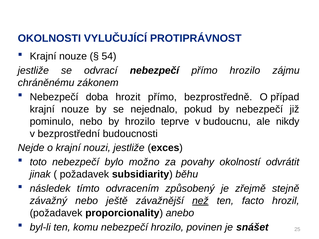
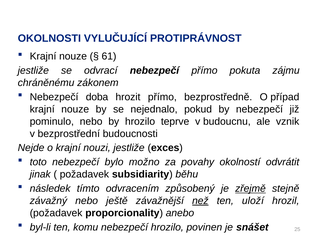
54: 54 -> 61 (109, 56)
přímo hrozilo: hrozilo -> pokuta (245, 71)
nikdy: nikdy -> vznik (288, 122)
zřejmě underline: none -> present (250, 189)
facto: facto -> uloží (253, 201)
